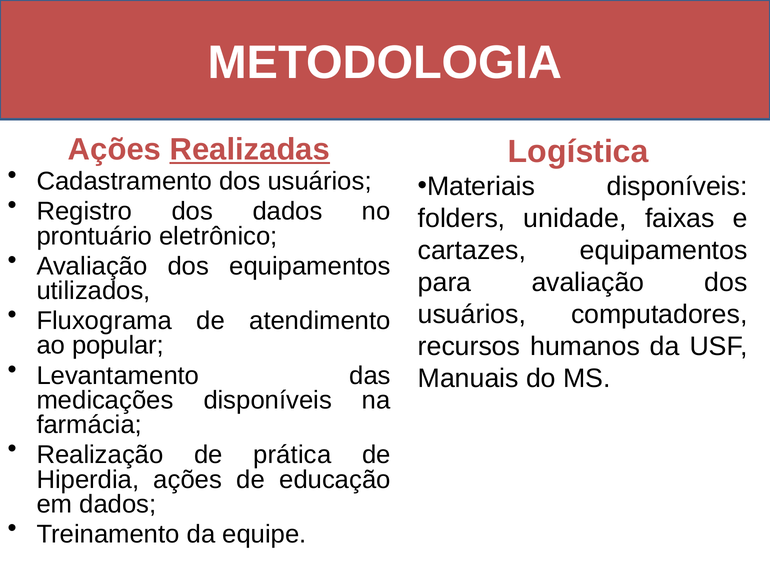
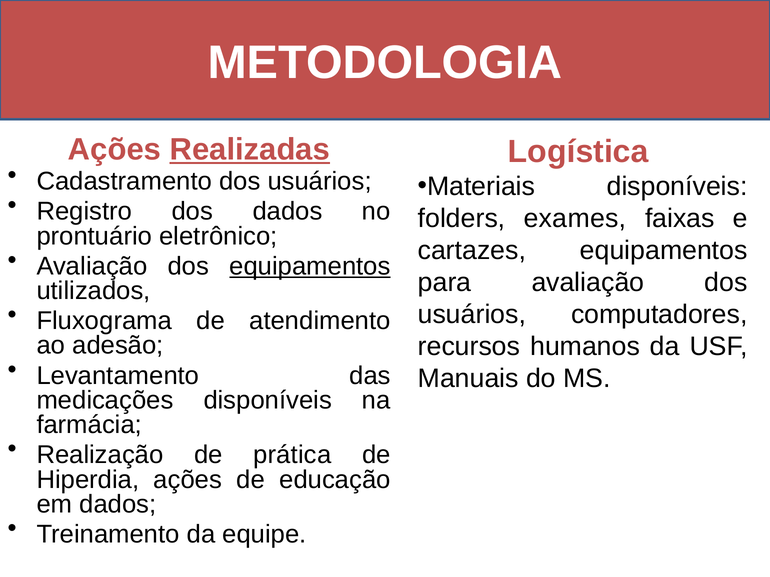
unidade: unidade -> exames (575, 219)
equipamentos underline: none -> present (310, 266)
popular: popular -> adesão (118, 346)
